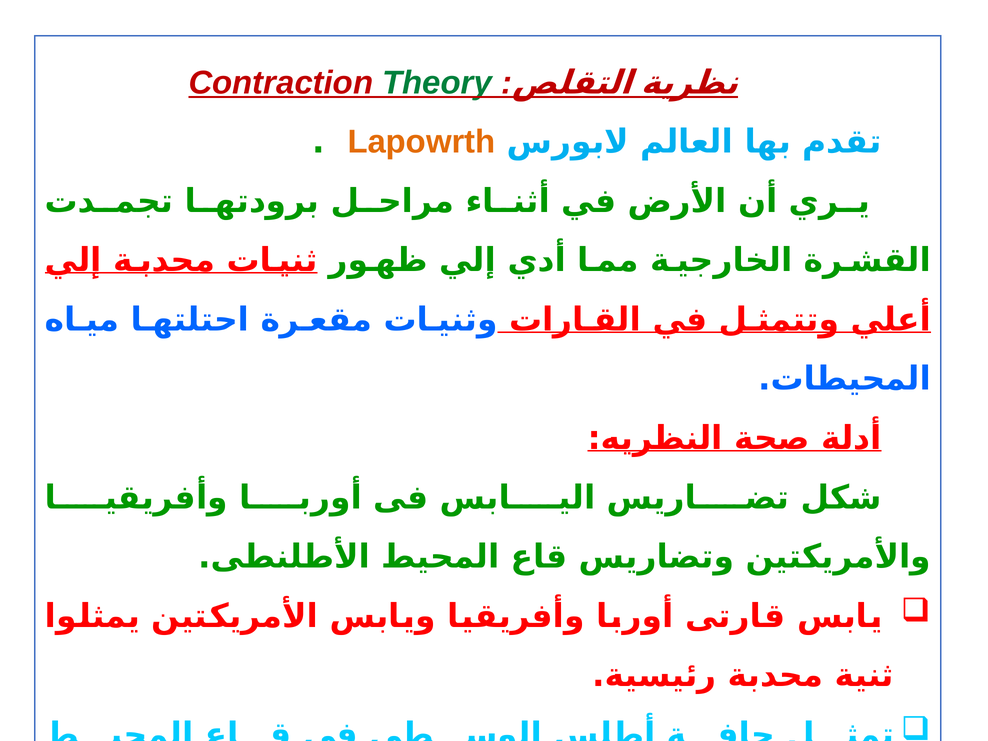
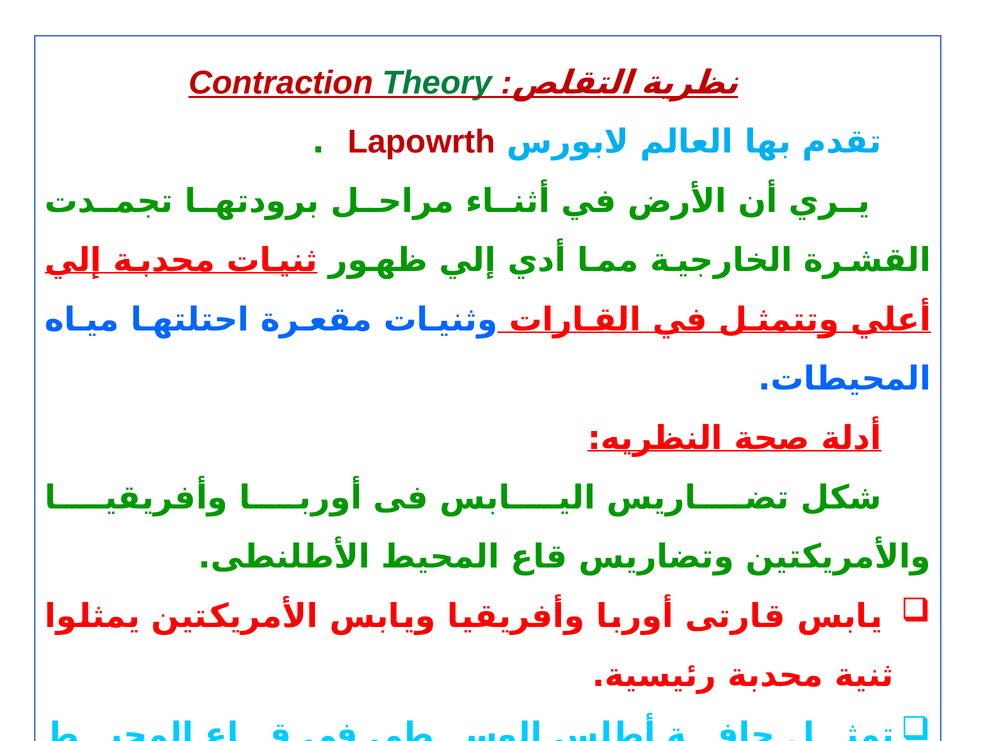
Lapowrth colour: orange -> red (422, 142)
